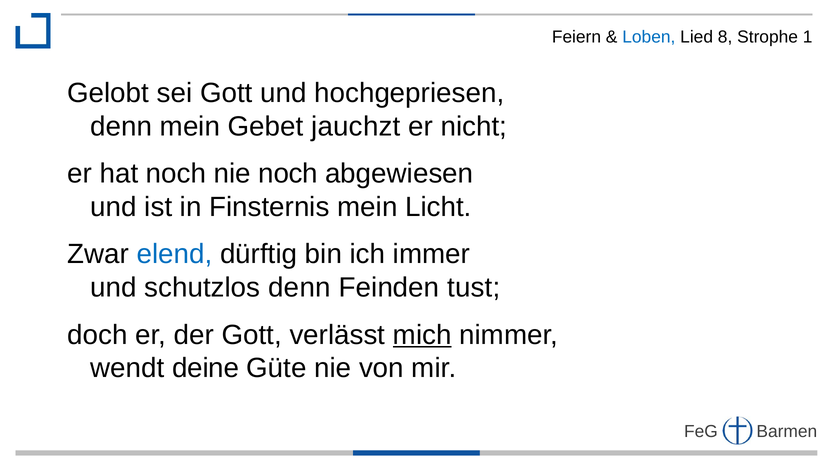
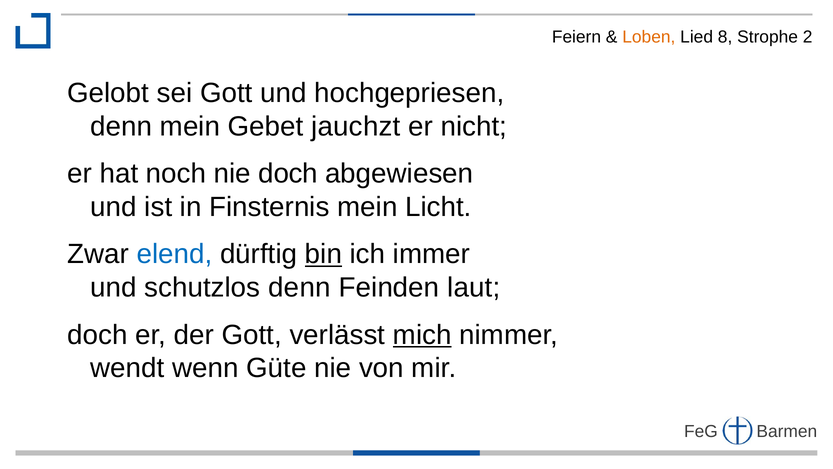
Loben colour: blue -> orange (649, 37)
1: 1 -> 2 (808, 37)
nie noch: noch -> doch (288, 173)
bin underline: none -> present (323, 254)
tust: tust -> laut (474, 287)
deine: deine -> wenn (205, 368)
